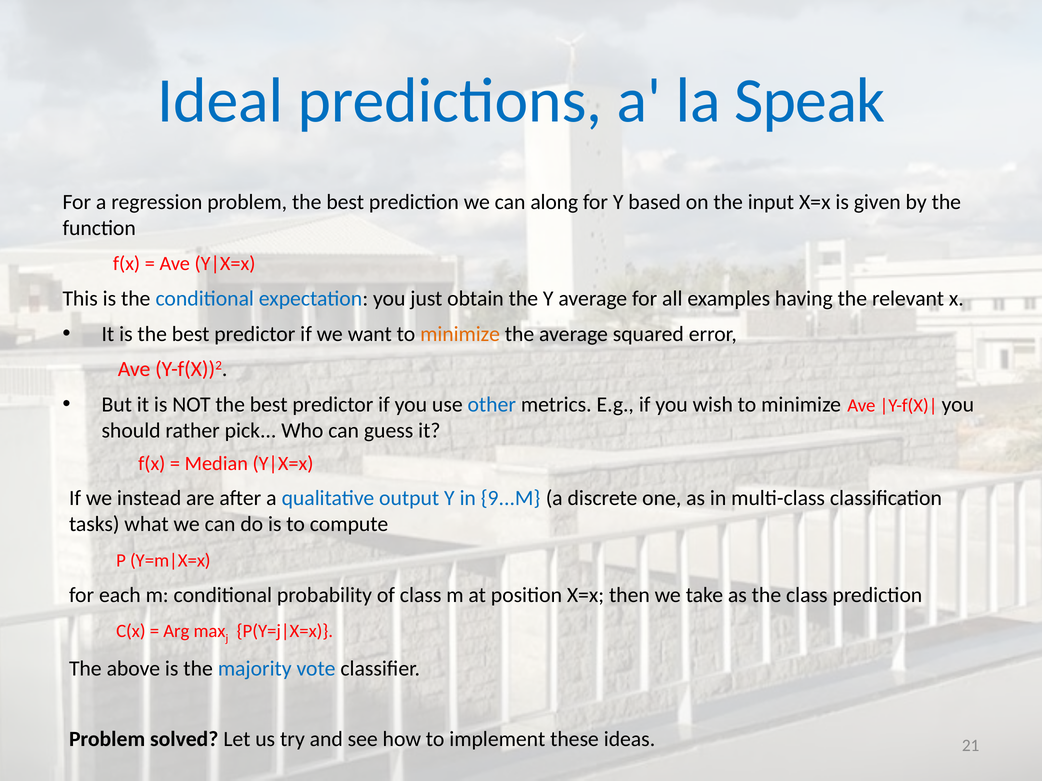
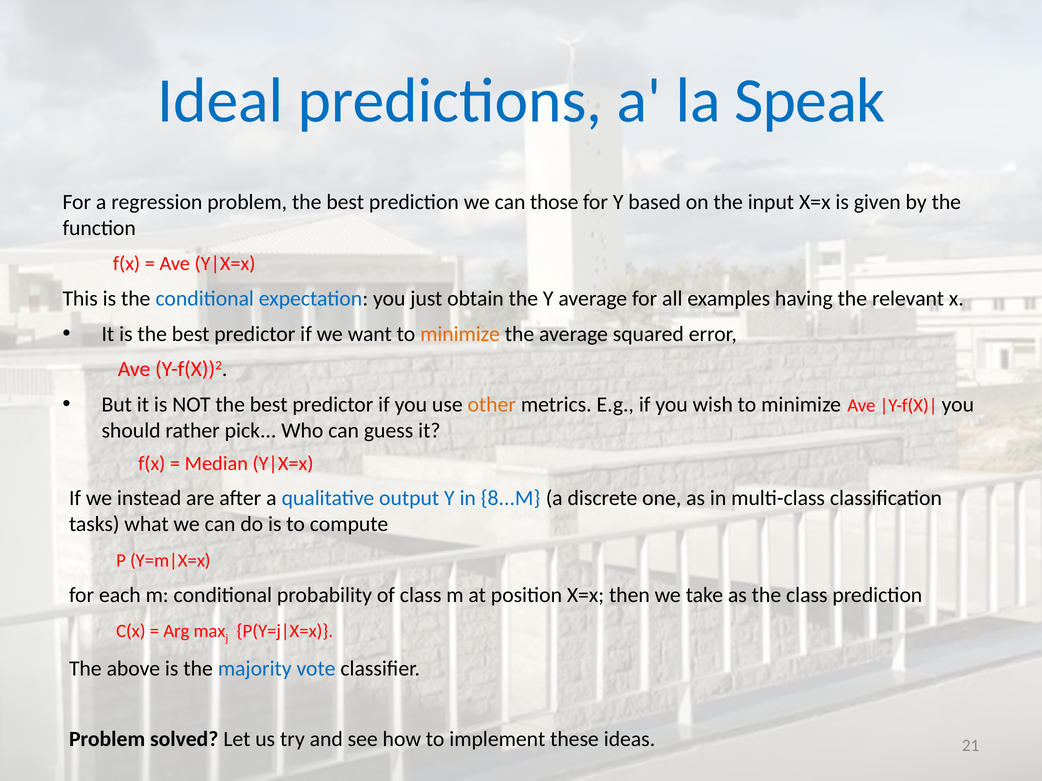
along: along -> those (554, 202)
other colour: blue -> orange (492, 405)
9...M: 9...M -> 8...M (511, 499)
